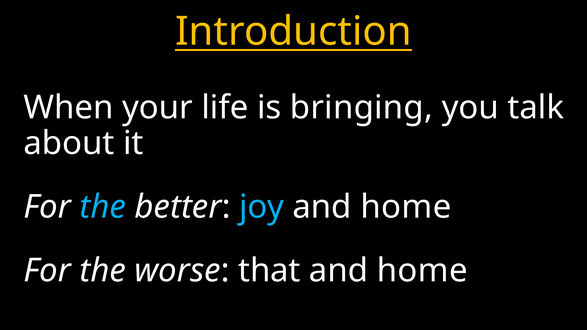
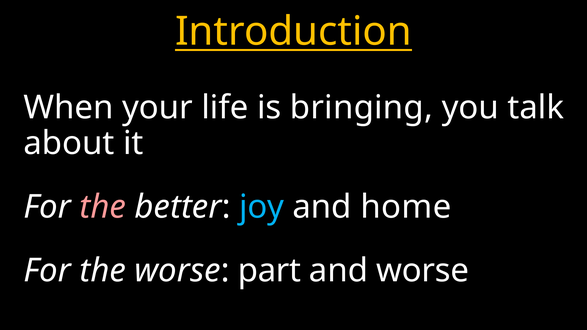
the colour: light blue -> pink (103, 207)
that: that -> part (270, 271)
home: home -> worse (423, 271)
